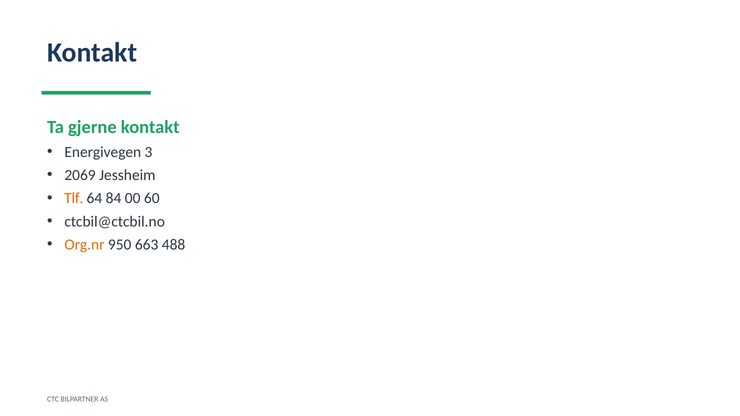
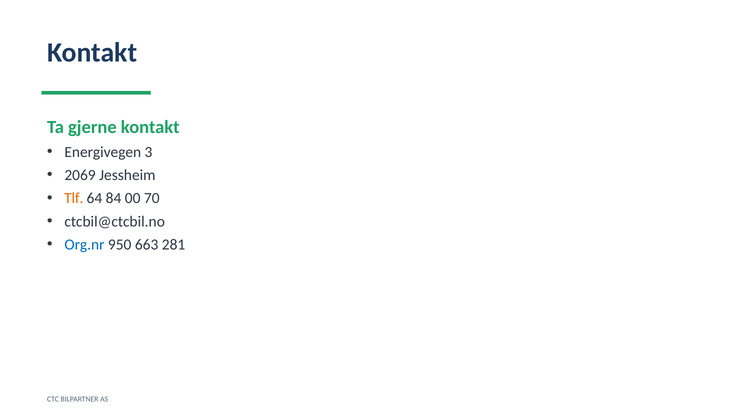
60: 60 -> 70 (152, 198)
Org.nr colour: orange -> blue (84, 245)
488: 488 -> 281 (174, 245)
